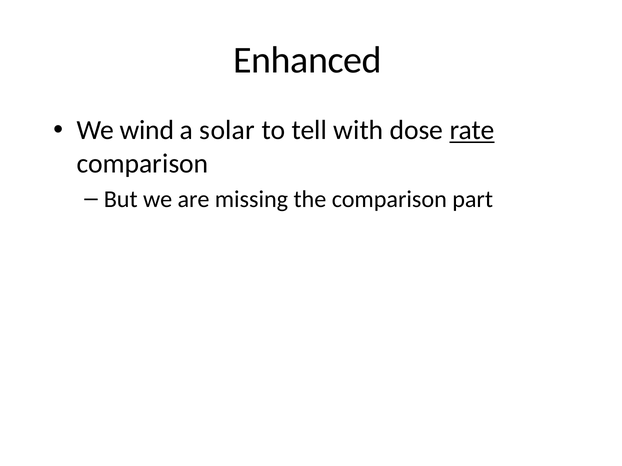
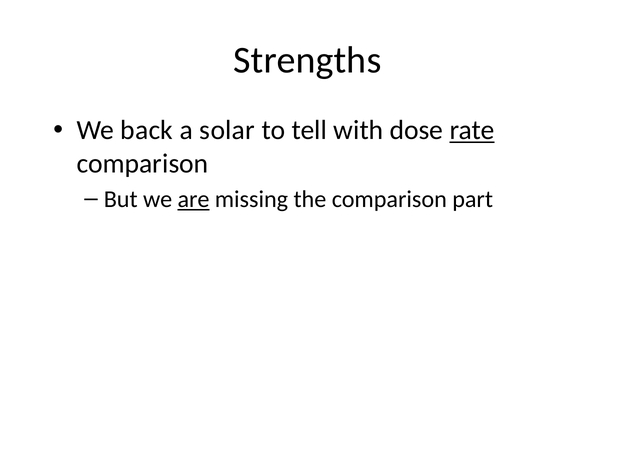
Enhanced: Enhanced -> Strengths (307, 60)
wind: wind -> back (147, 130)
are underline: none -> present (194, 199)
